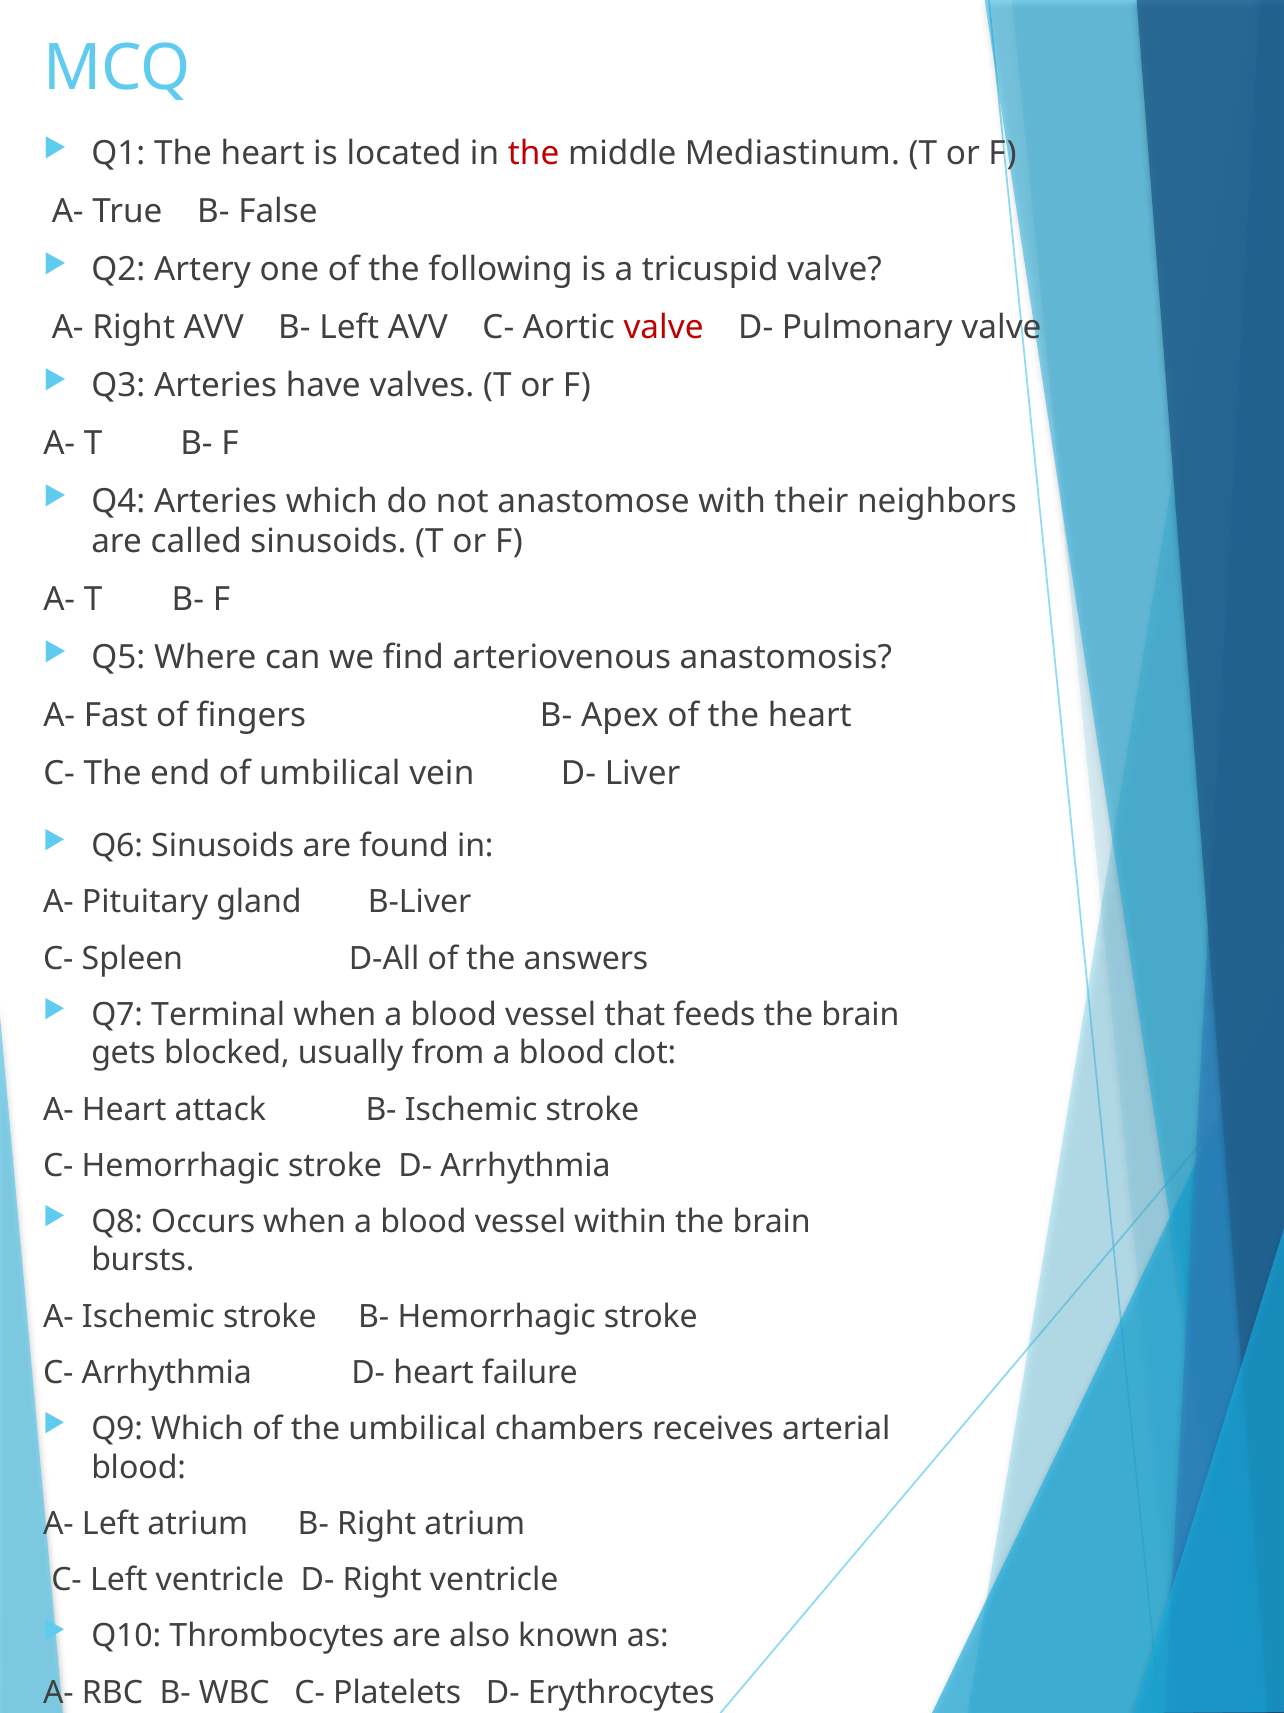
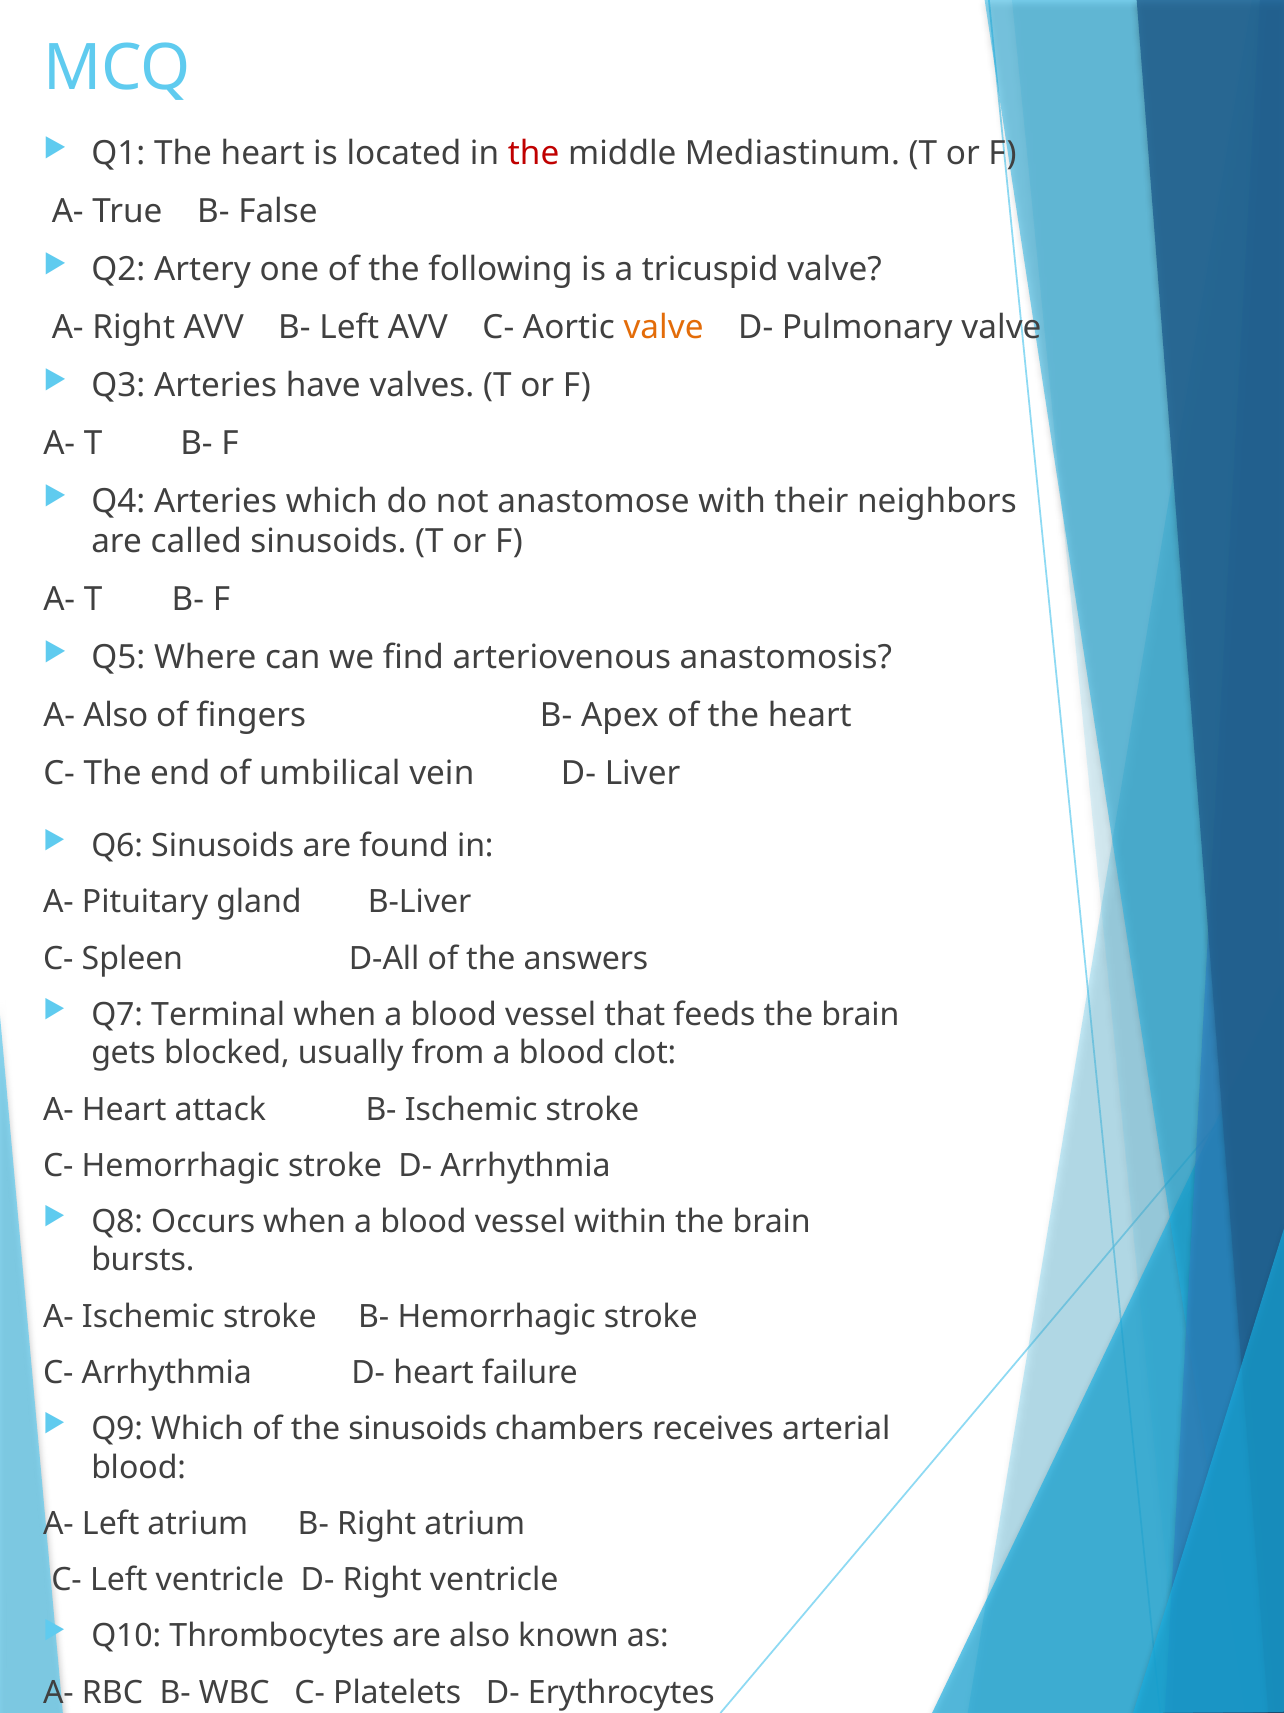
valve colour: red -> orange (664, 327)
A- Fast: Fast -> Also (116, 715)
the umbilical: umbilical -> sinusoids (418, 1428)
